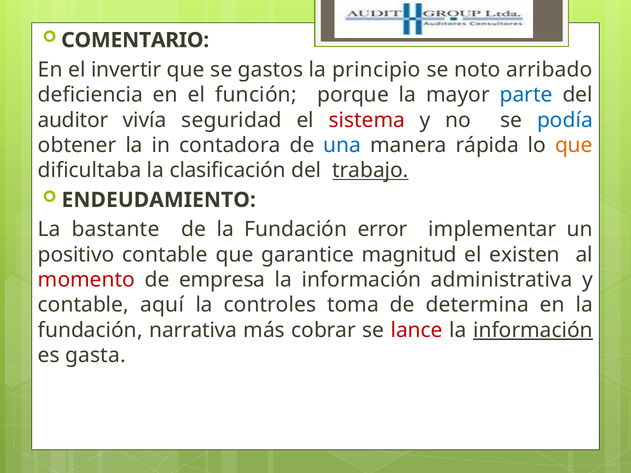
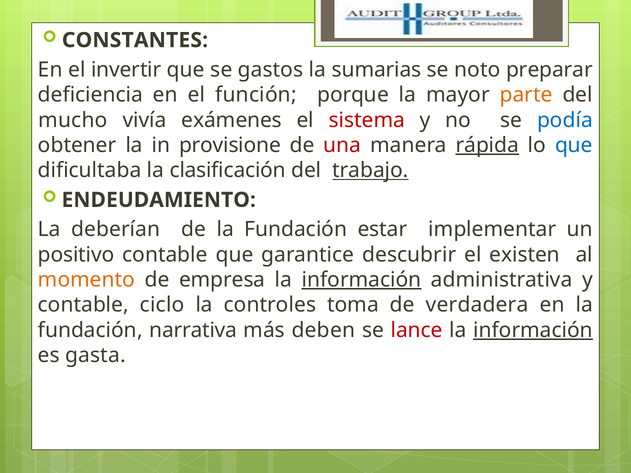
COMENTARIO: COMENTARIO -> CONSTANTES (135, 40)
principio: principio -> sumarias (377, 70)
arribado: arribado -> preparar (549, 70)
parte colour: blue -> orange (526, 95)
auditor: auditor -> mucho (73, 120)
seguridad: seguridad -> exámenes (232, 120)
contadora: contadora -> provisione (230, 145)
una colour: blue -> red (342, 145)
rápida underline: none -> present (487, 145)
que colour: orange -> blue (574, 145)
bastante: bastante -> deberían (116, 229)
error: error -> estar (383, 229)
magnitud: magnitud -> descubrir (409, 255)
momento colour: red -> orange (86, 280)
información underline: none -> present (362, 280)
aquí: aquí -> ciclo (162, 305)
determina: determina -> verdadera (477, 305)
cobrar: cobrar -> deben (323, 330)
